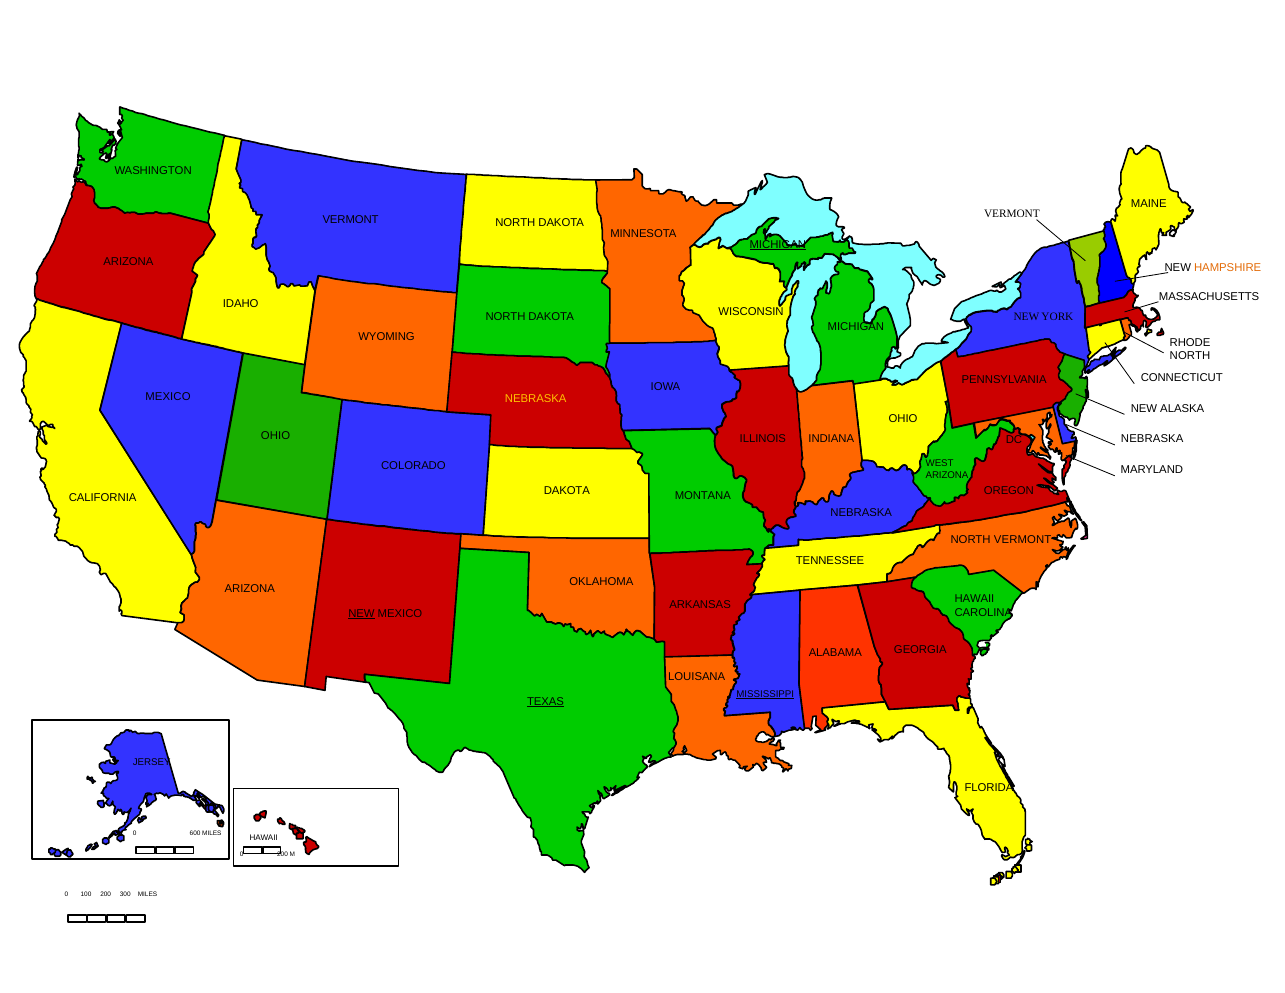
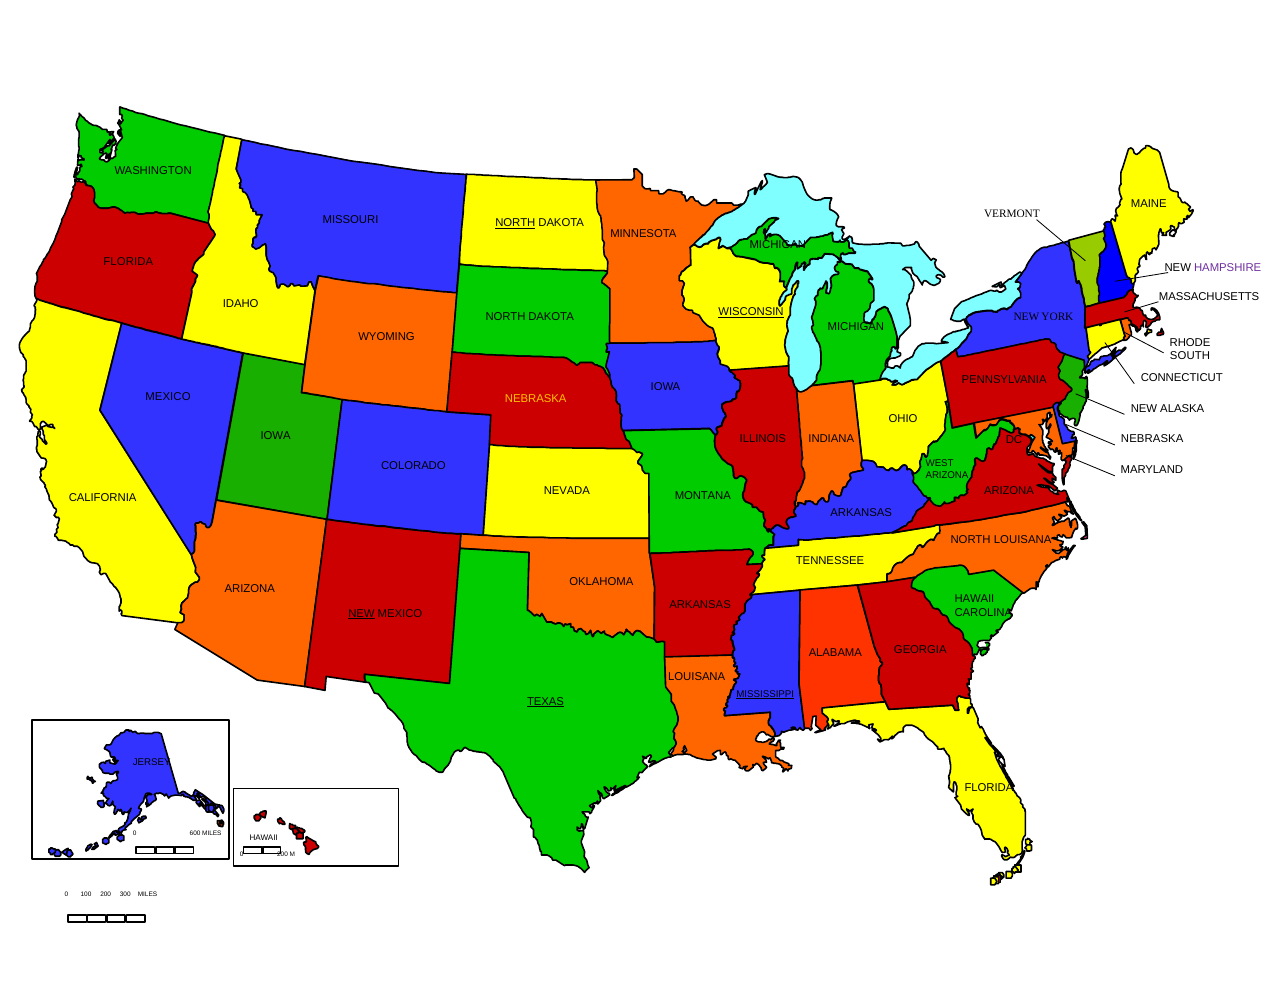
VERMONT: VERMONT -> MISSOURI (351, 220)
NORTH underline: none -> present (515, 223)
MICHIGAN underline: present -> none (778, 244)
ARIZONA: ARIZONA -> FLORIDA (128, 262)
HAMPSHIRE colour: orange -> purple (1228, 268)
WISCONSIN underline: none -> present (751, 312)
NORTH: NORTH -> SOUTH (1190, 356)
OHIO: OHIO -> IOWA (276, 435)
DAKOTA: DAKOTA -> NEVADA (567, 490)
OREGON: OREGON -> ARIZONA (1009, 490)
NEBRASKA: NEBRASKA -> ARKANSAS (861, 513)
NORTH VERMONT: VERMONT -> LOUISANA (1023, 540)
